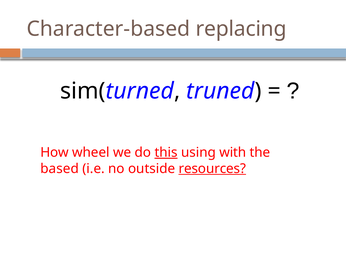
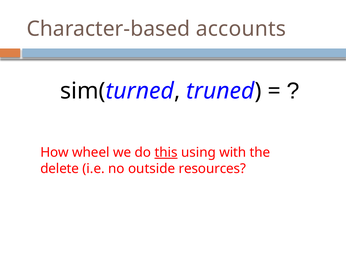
replacing: replacing -> accounts (241, 29)
based: based -> delete (60, 168)
resources underline: present -> none (212, 168)
